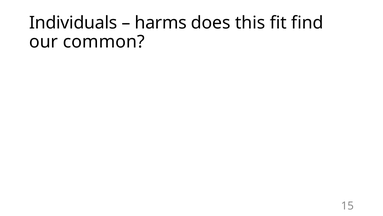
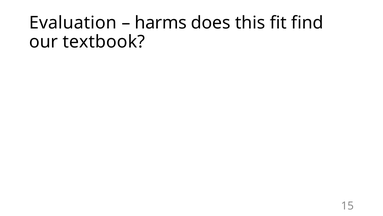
Individuals: Individuals -> Evaluation (73, 23)
common: common -> textbook (104, 42)
